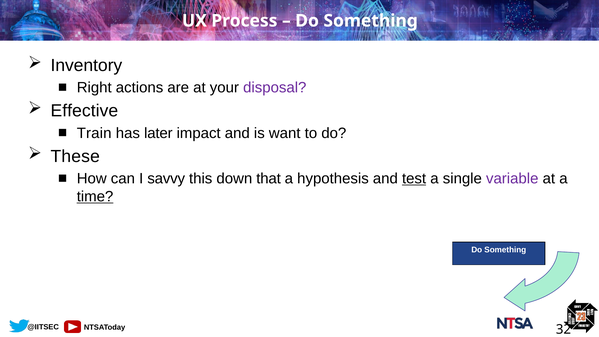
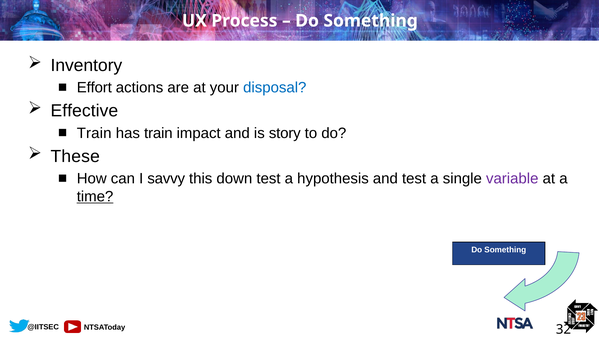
Right: Right -> Effort (94, 88)
disposal colour: purple -> blue (275, 88)
has later: later -> train (158, 133)
want: want -> story (285, 133)
down that: that -> test (268, 179)
test underline: present -> none (414, 179)
